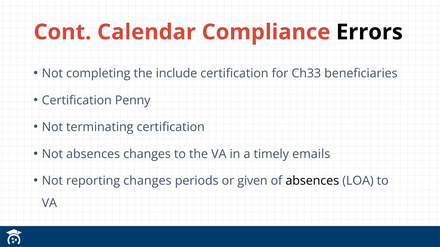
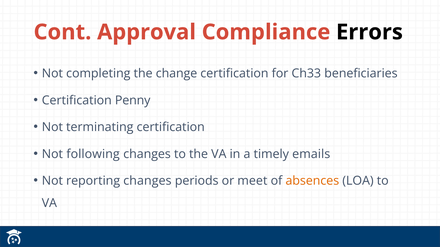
Calendar: Calendar -> Approval (147, 32)
include: include -> change (177, 74)
Not absences: absences -> following (93, 154)
given: given -> meet (252, 181)
absences colour: black -> orange (312, 181)
